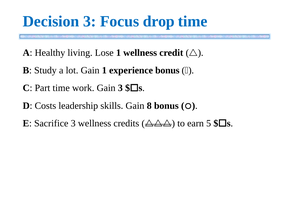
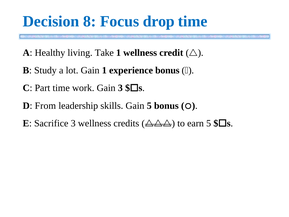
Decision 3: 3 -> 8 (90, 21)
Lose: Lose -> Take (104, 53)
Costs: Costs -> From (45, 106)
Gain 8: 8 -> 5 (149, 106)
